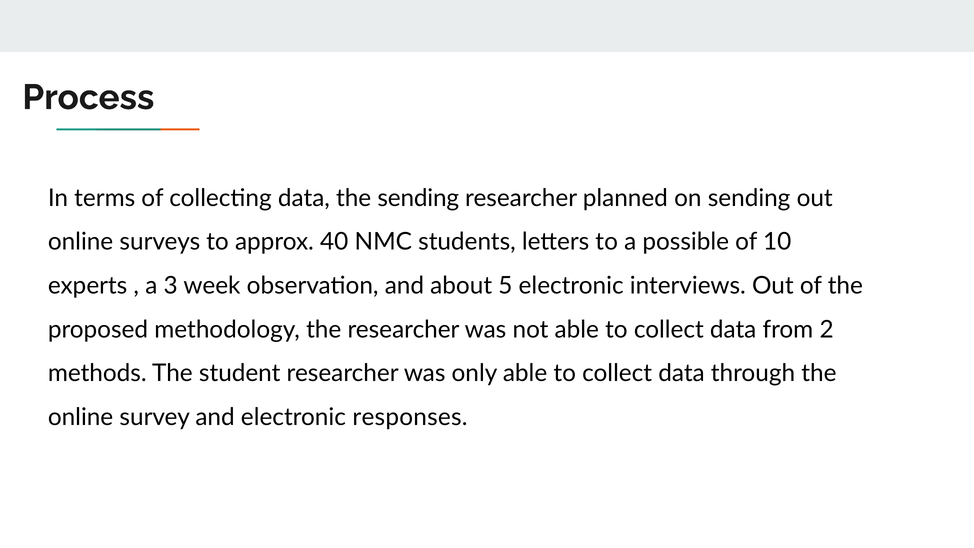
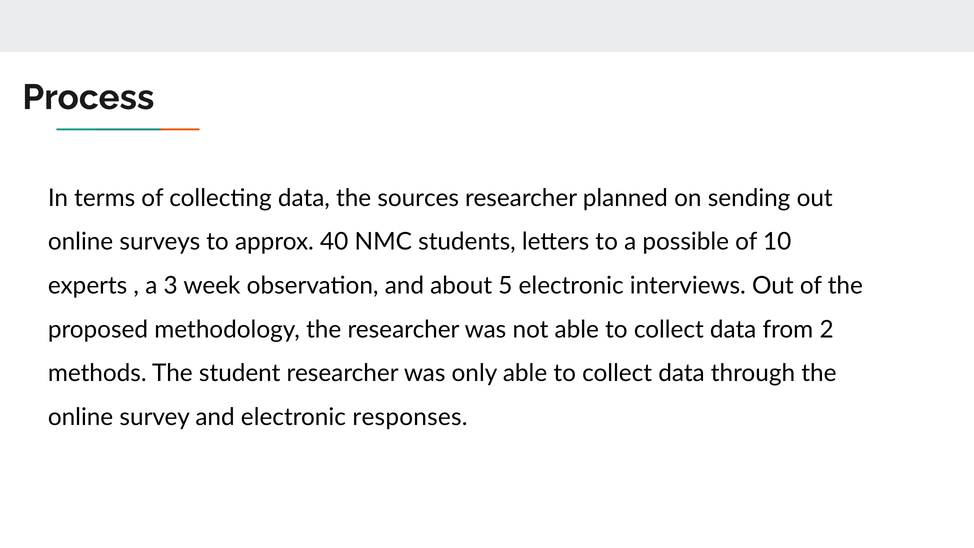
the sending: sending -> sources (418, 198)
